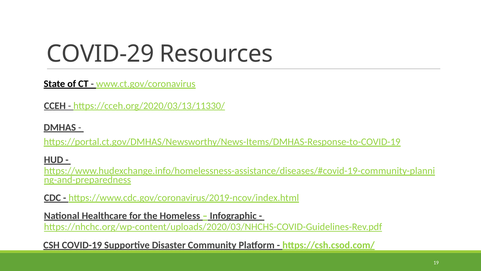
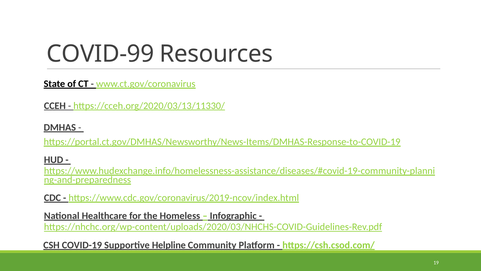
COVID-29: COVID-29 -> COVID-99 (100, 54)
Disaster: Disaster -> Helpline (169, 245)
